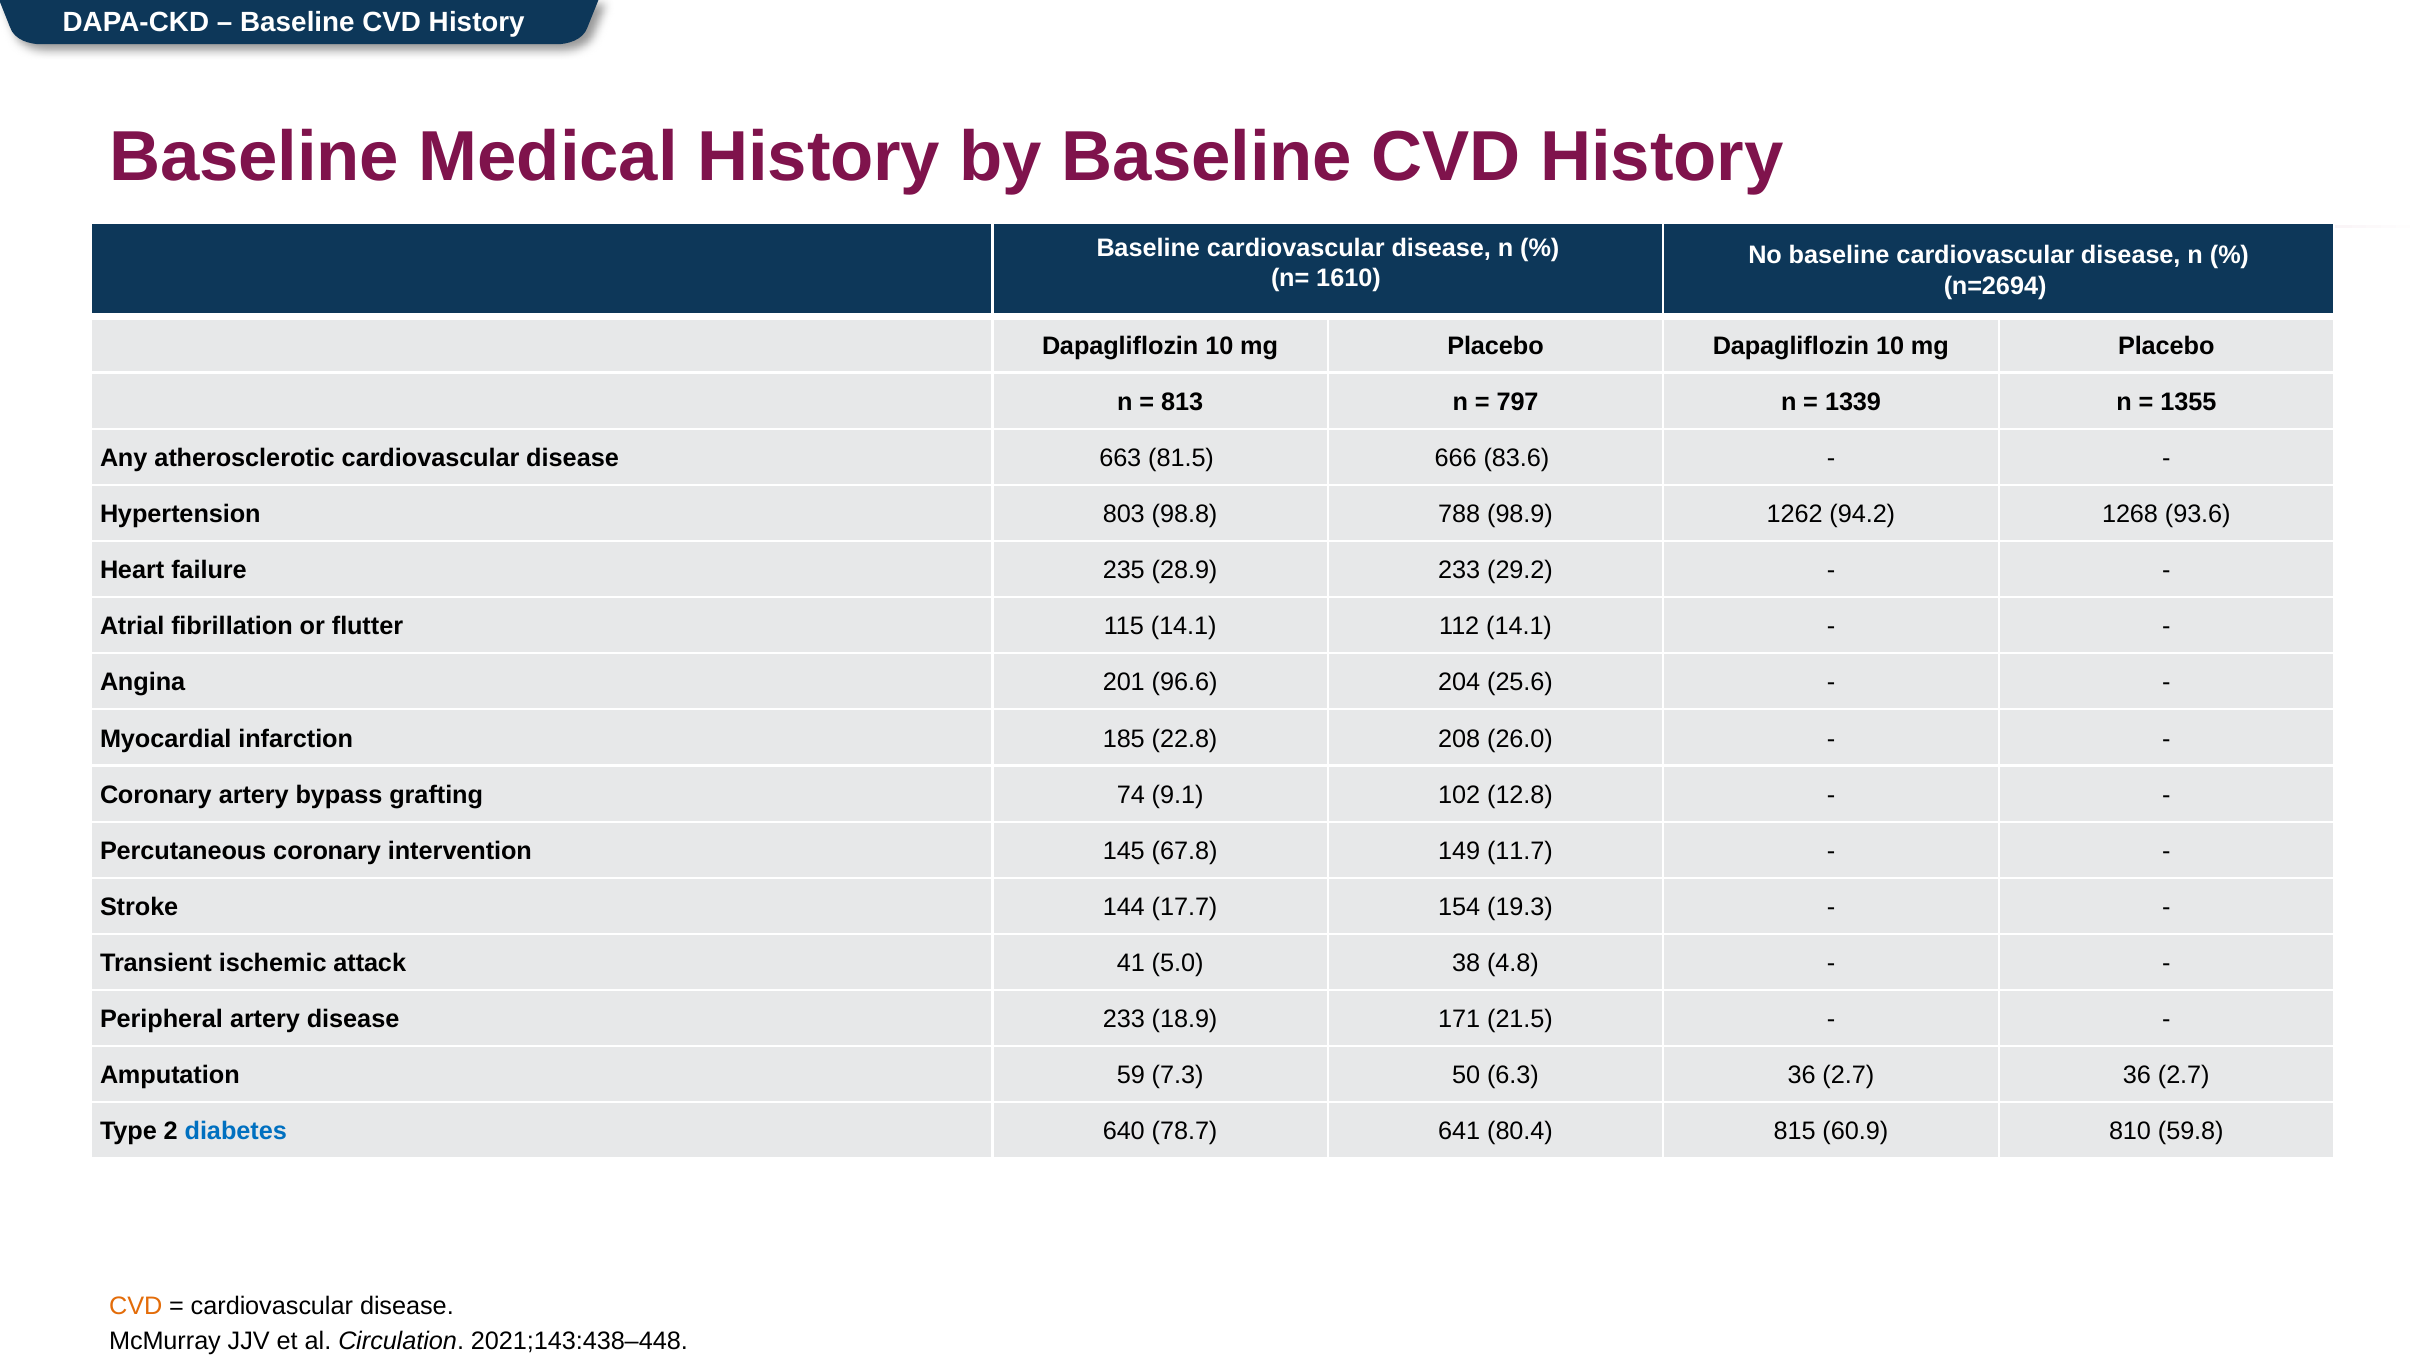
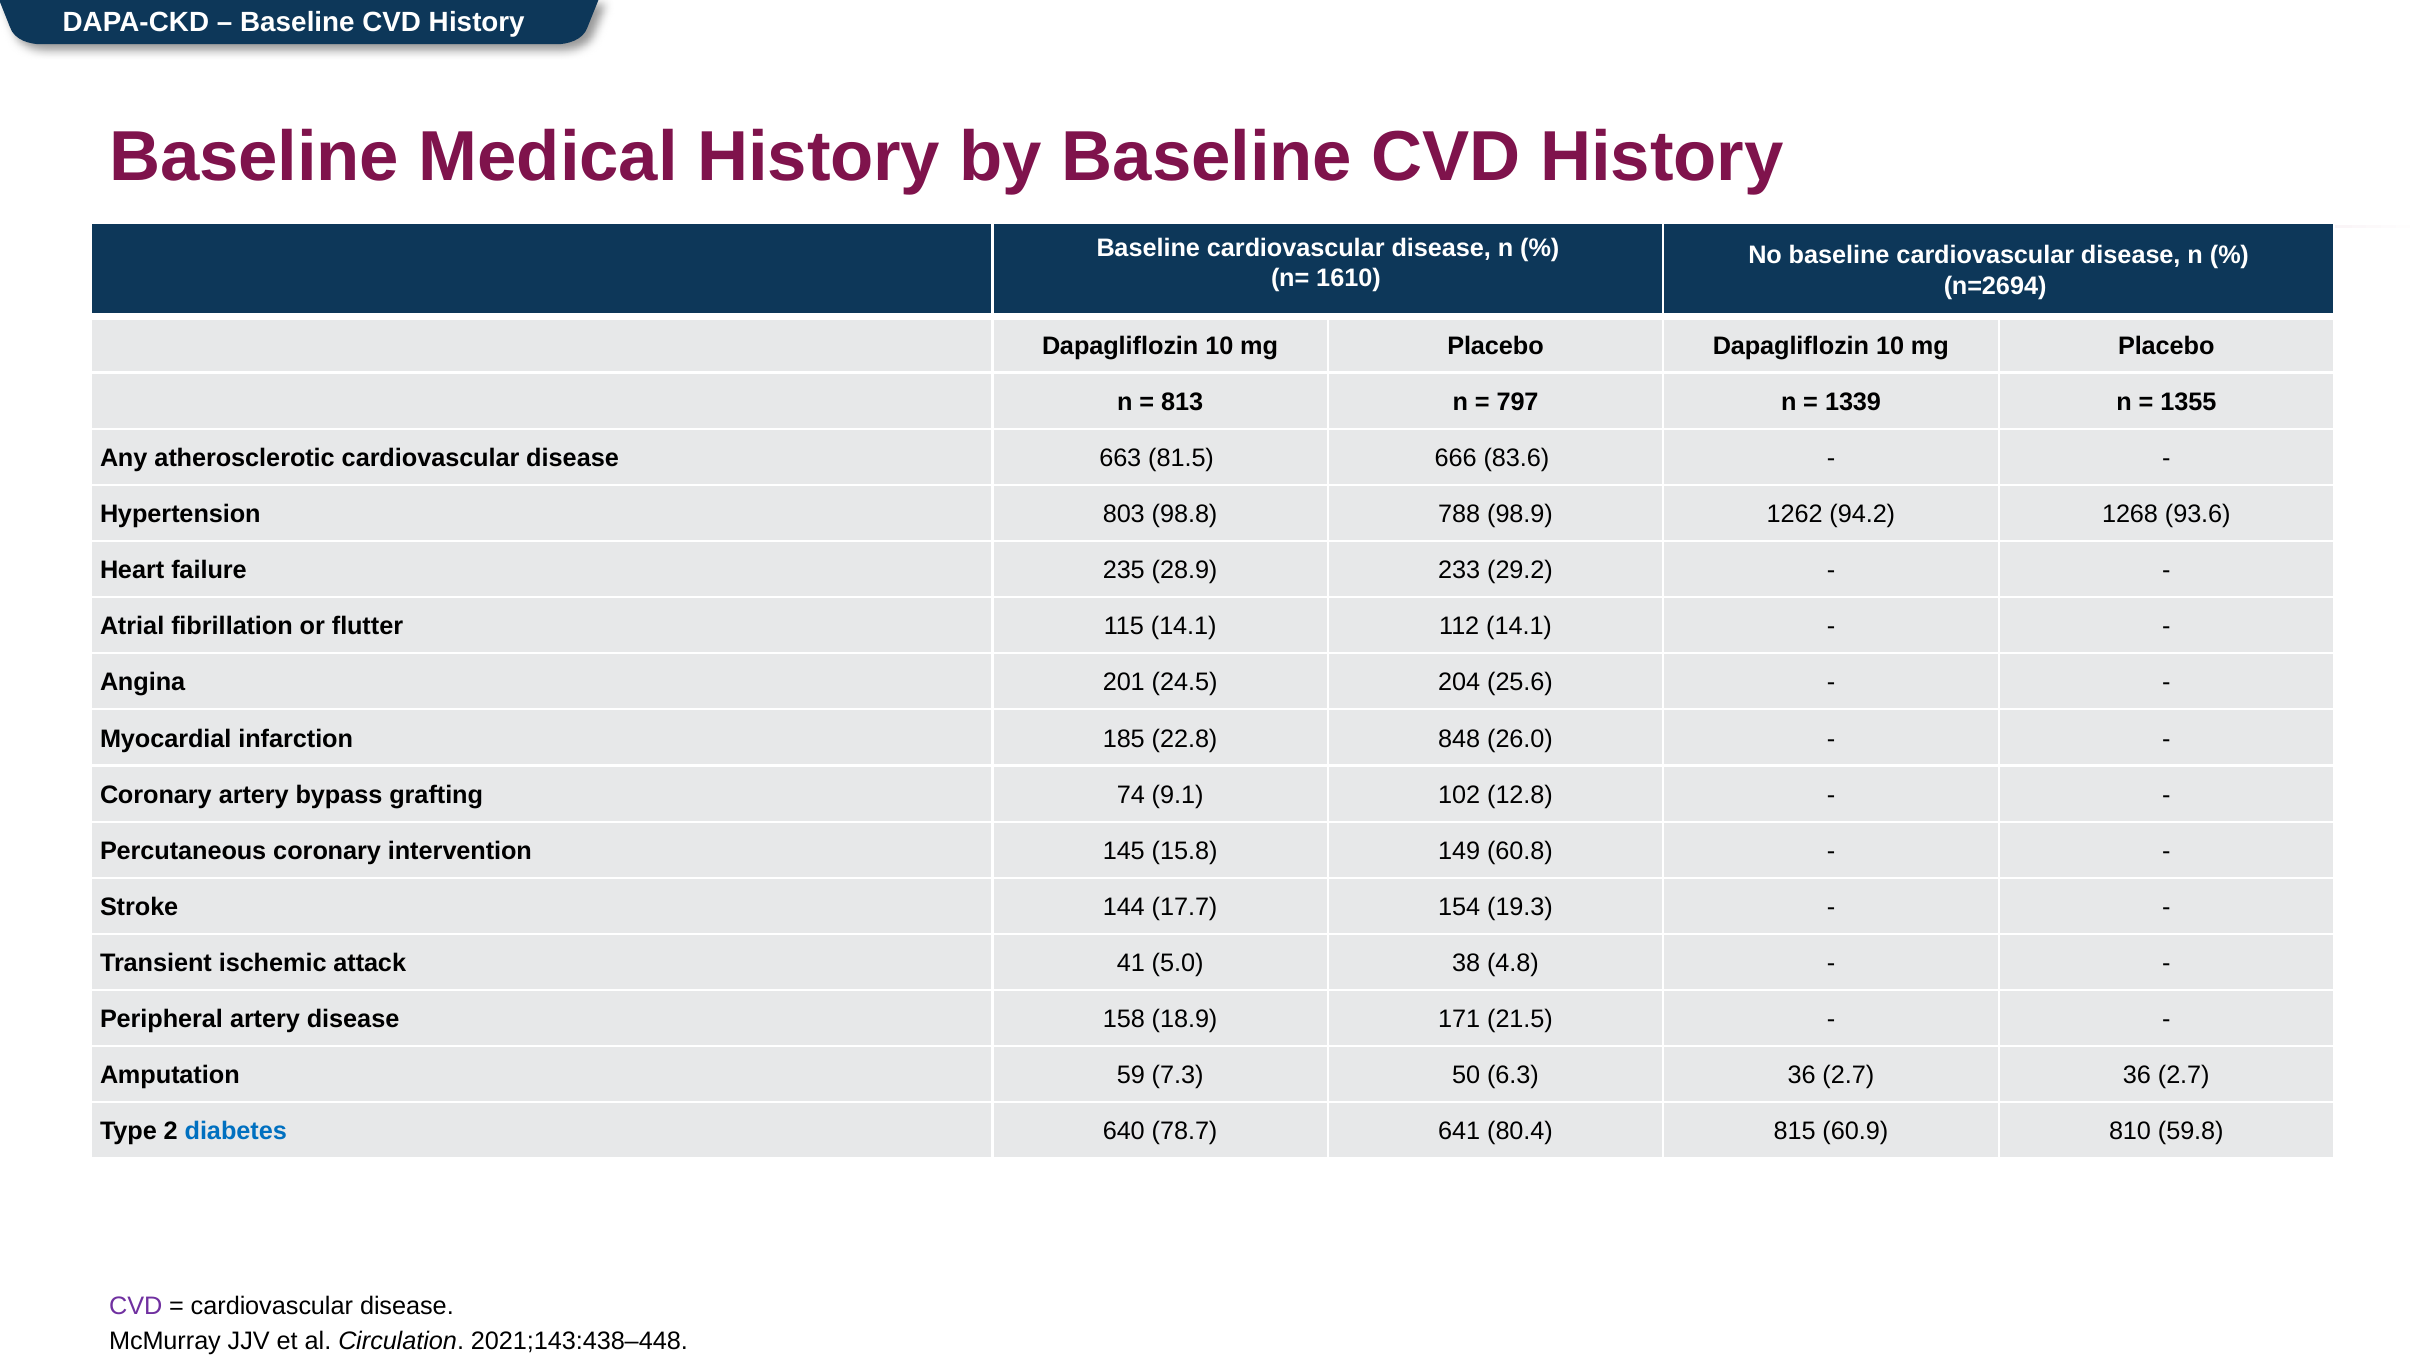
96.6: 96.6 -> 24.5 (1185, 683)
208: 208 -> 848 (1459, 739)
67.8: 67.8 -> 15.8 (1185, 851)
11.7: 11.7 -> 60.8 (1520, 851)
disease 233: 233 -> 158 (1124, 1019)
CVD colour: orange -> purple (136, 1306)
